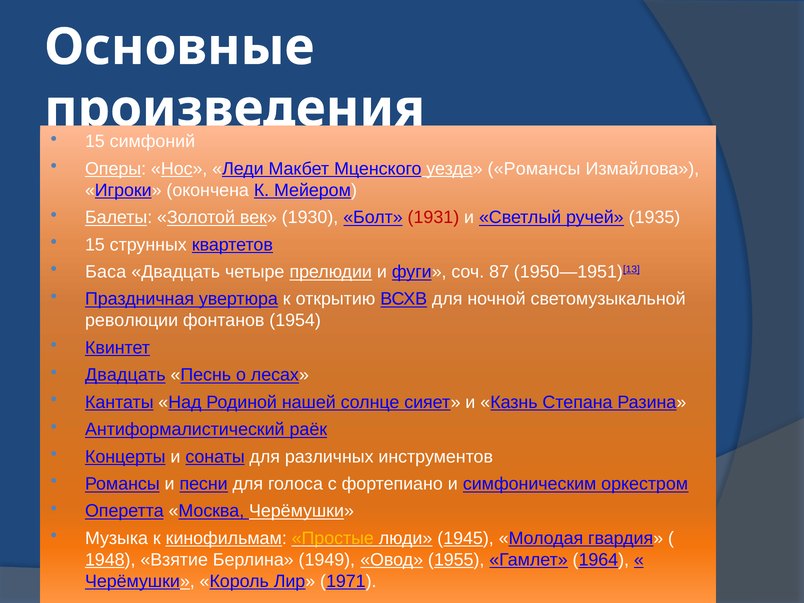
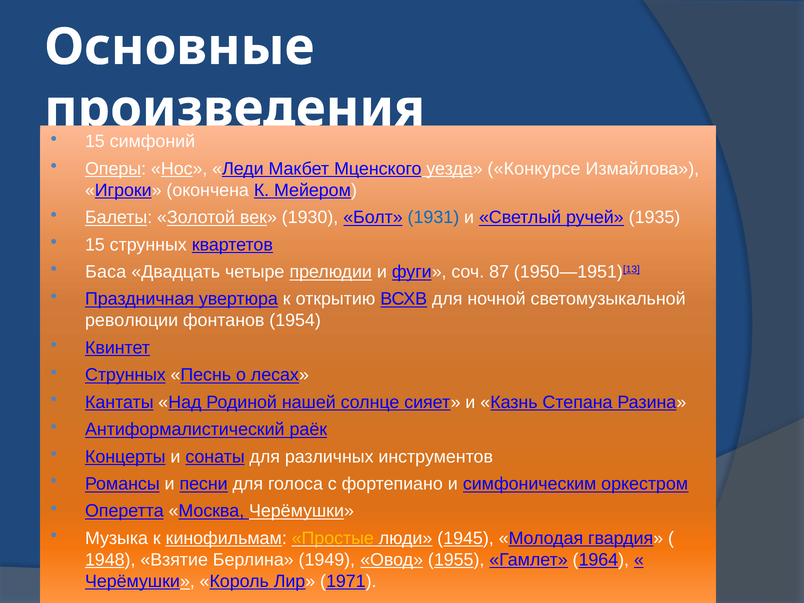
уезда Романсы: Романсы -> Конкурсе (534, 169)
1931 colour: red -> blue (433, 217)
Двадцать: Двадцать -> Струнных (125, 375)
